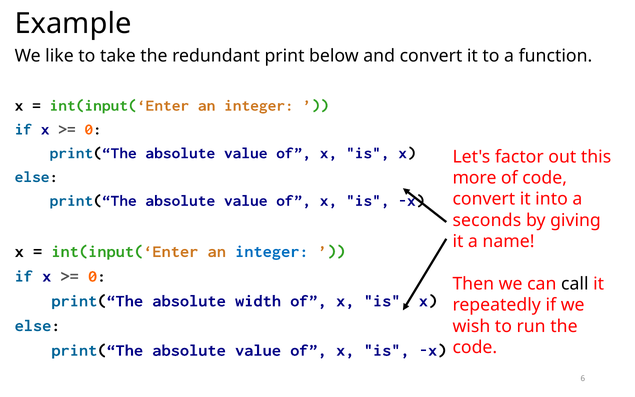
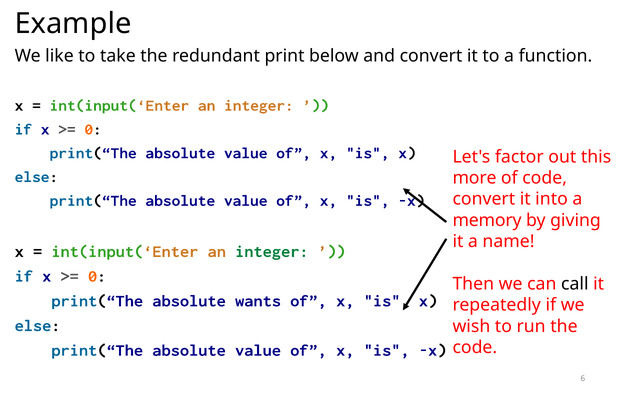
seconds: seconds -> memory (487, 220)
integer colour: blue -> green (272, 251)
width: width -> wants (258, 301)
